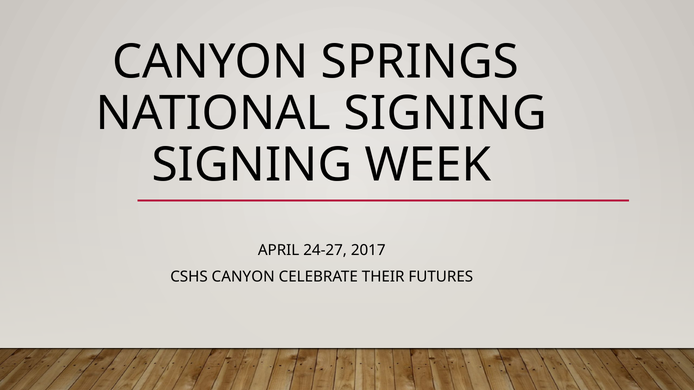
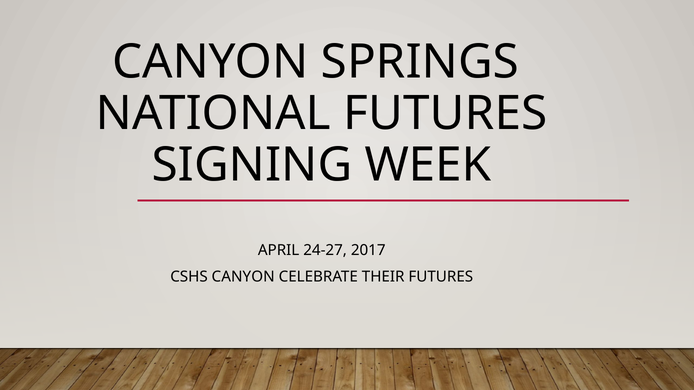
NATIONAL SIGNING: SIGNING -> FUTURES (445, 113)
